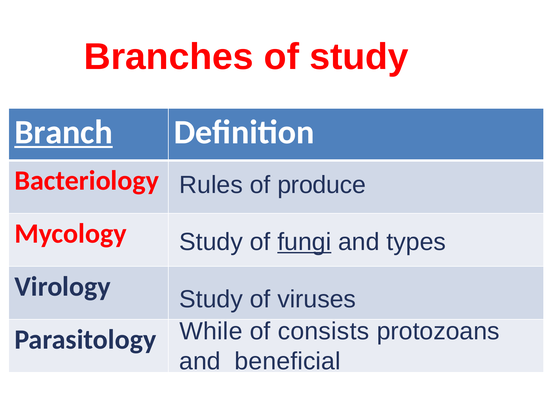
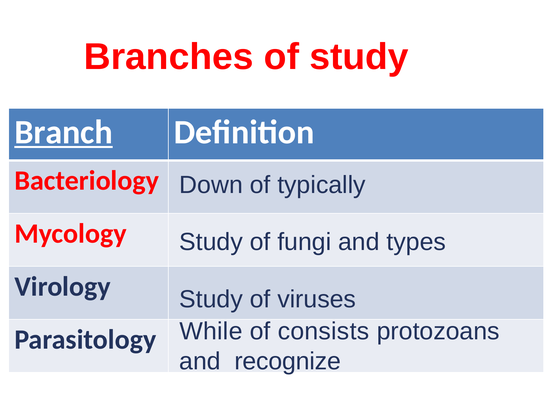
Rules: Rules -> Down (211, 185)
produce: produce -> typically (322, 185)
fungi underline: present -> none (304, 242)
beneficial: beneficial -> recognize (288, 361)
